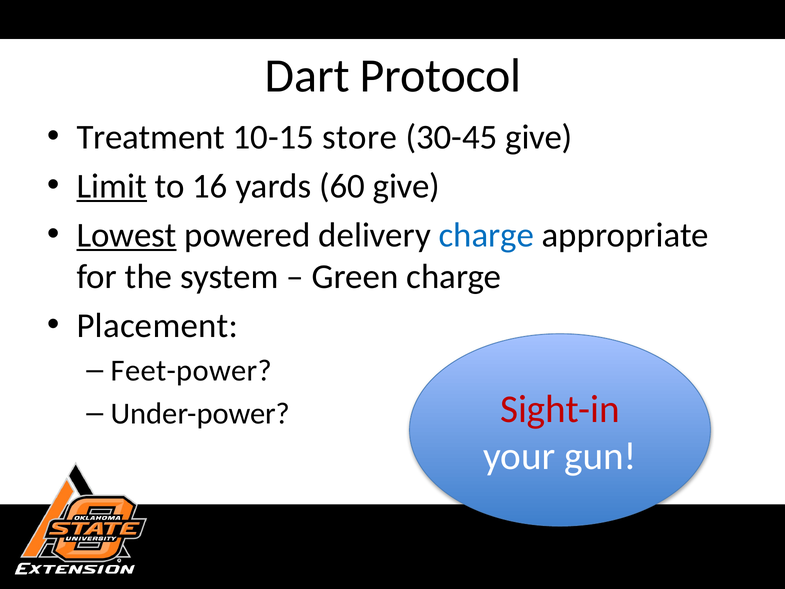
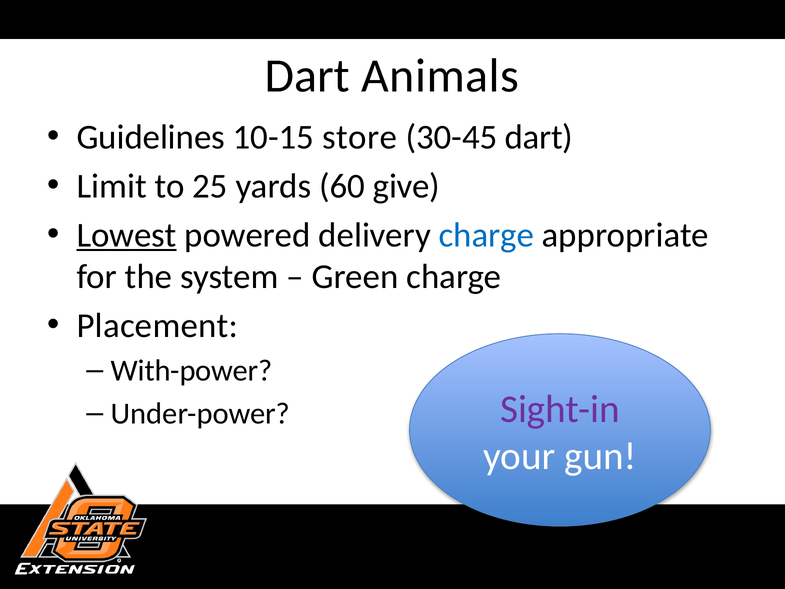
Protocol: Protocol -> Animals (440, 76)
Treatment: Treatment -> Guidelines (151, 137)
30-45 give: give -> dart (539, 137)
Limit underline: present -> none (112, 186)
16: 16 -> 25 (210, 186)
Feet-power: Feet-power -> With-power (192, 371)
Sight-in colour: red -> purple (560, 409)
